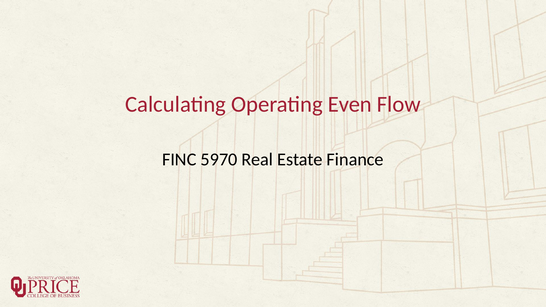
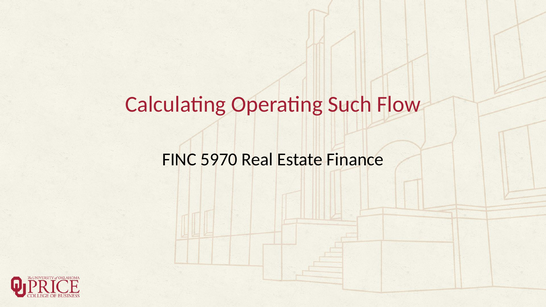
Even: Even -> Such (350, 104)
